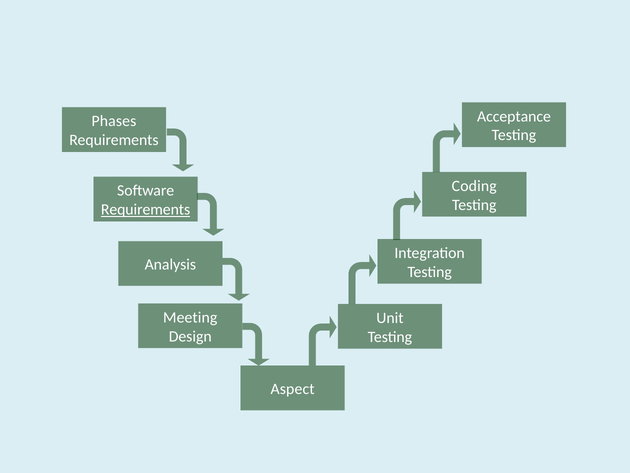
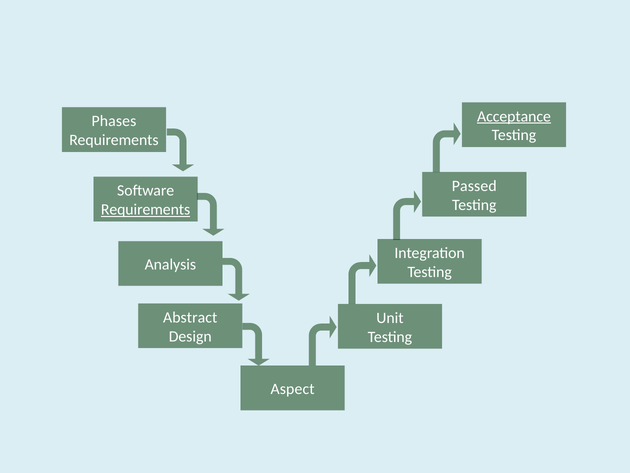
Acceptance underline: none -> present (514, 116)
Coding: Coding -> Passed (474, 186)
Meeting: Meeting -> Abstract (190, 317)
